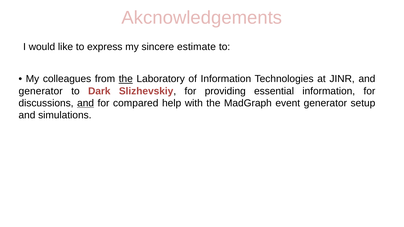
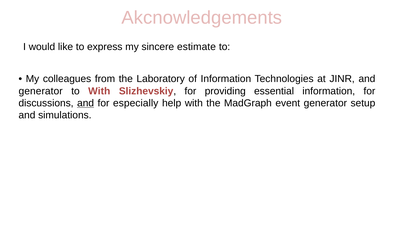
the underline: present -> none (126, 79)
to Dark: Dark -> With (99, 91)
compared: compared -> especially (136, 103)
